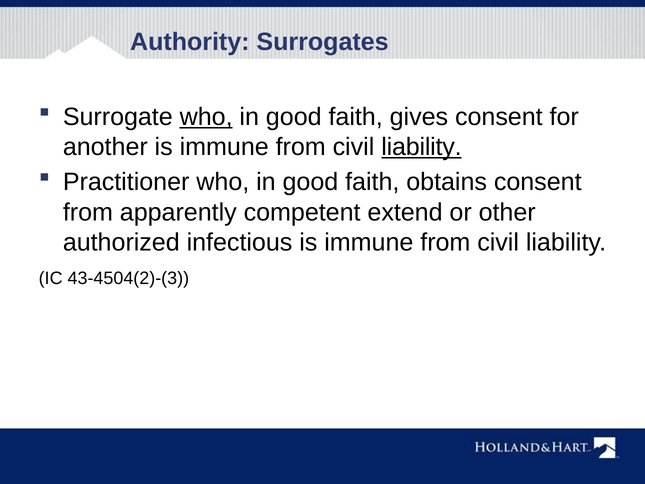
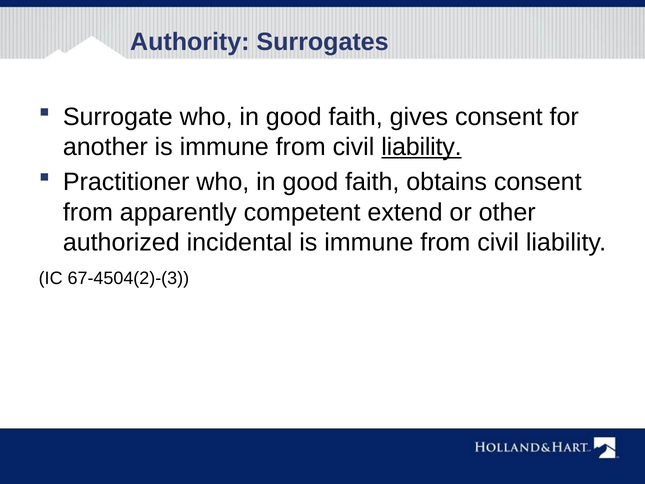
who underline: present -> none (206, 117)
infectious: infectious -> incidental (240, 242)
43-4504(2)-(3: 43-4504(2)-(3 -> 67-4504(2)-(3 (128, 278)
